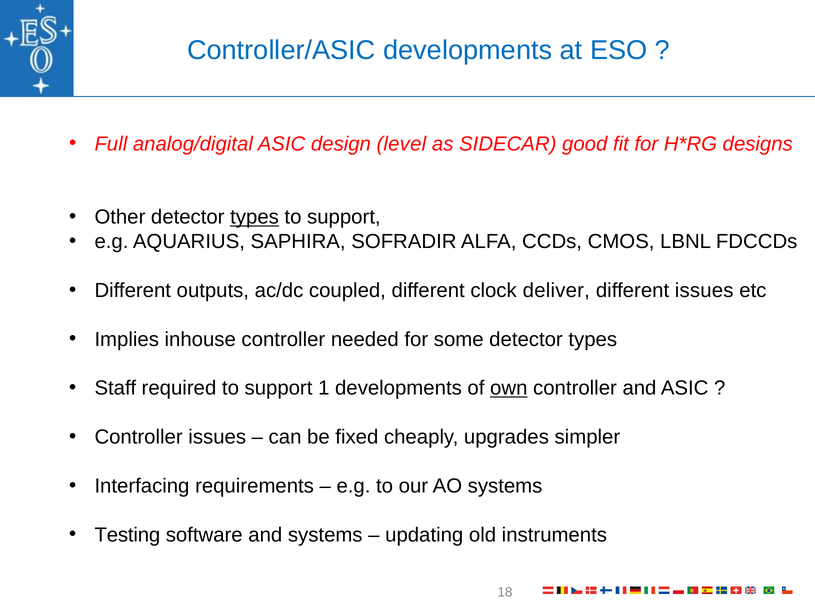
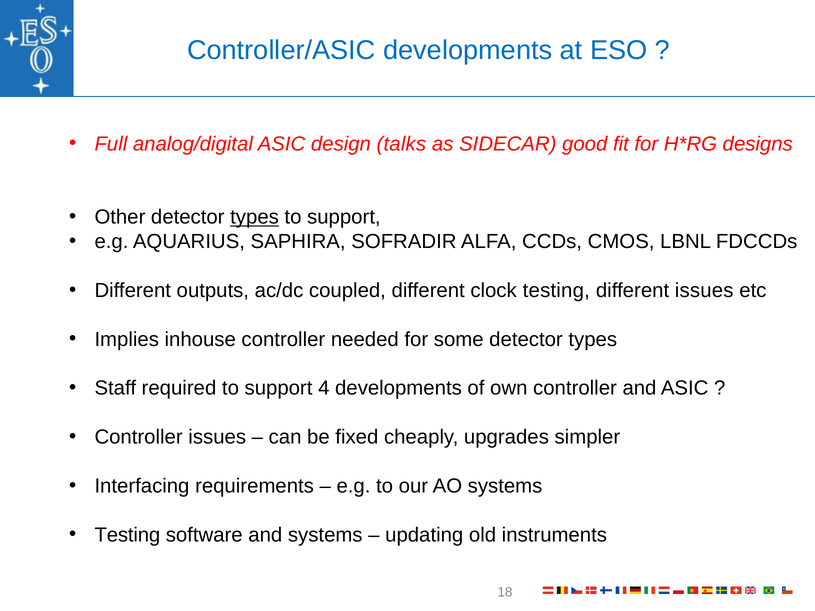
level: level -> talks (401, 144)
clock deliver: deliver -> testing (556, 291)
1: 1 -> 4 (324, 388)
own underline: present -> none (509, 388)
